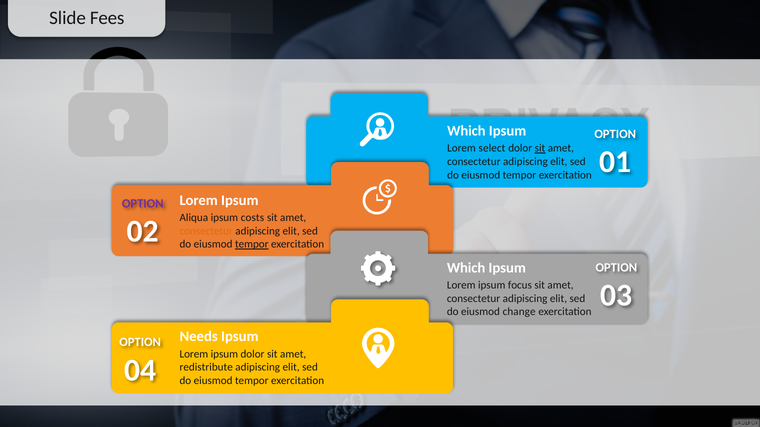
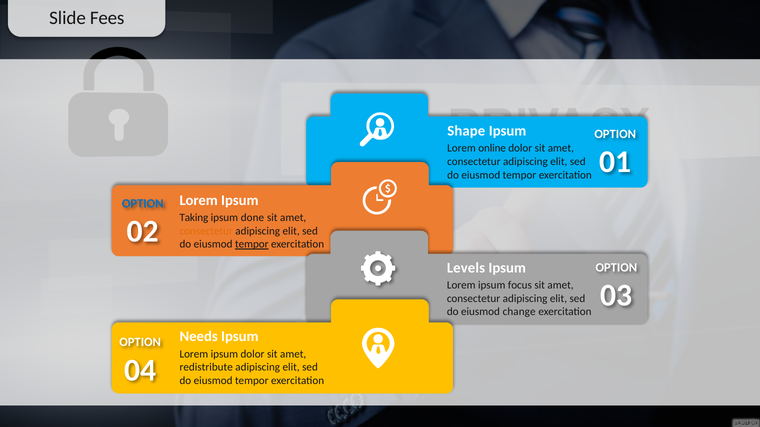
Which: Which -> Shape (466, 131)
select: select -> online (492, 148)
sit underline: present -> none (540, 148)
OPTION colour: purple -> blue (143, 204)
Aliqua: Aliqua -> Taking (194, 218)
costs: costs -> done (252, 218)
Which: Which -> Levels (466, 268)
